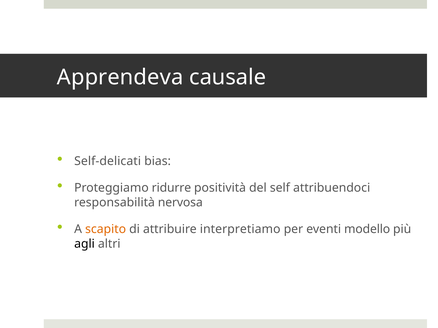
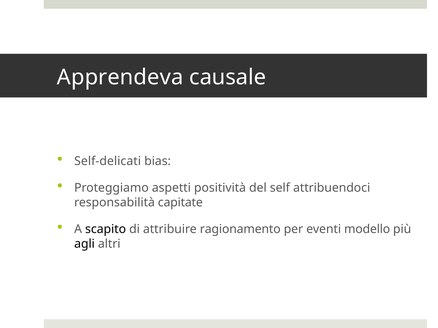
ridurre: ridurre -> aspetti (171, 188)
nervosa: nervosa -> capitate (180, 203)
scapito colour: orange -> black (106, 230)
interpretiamo: interpretiamo -> ragionamento (240, 230)
